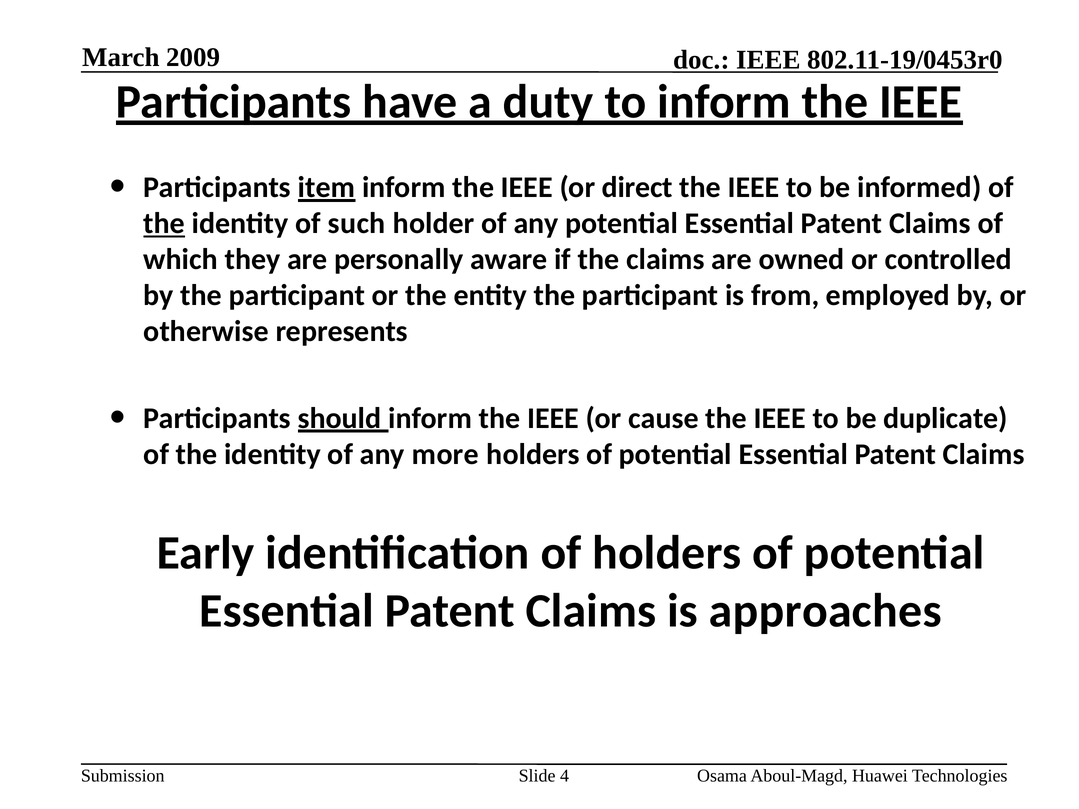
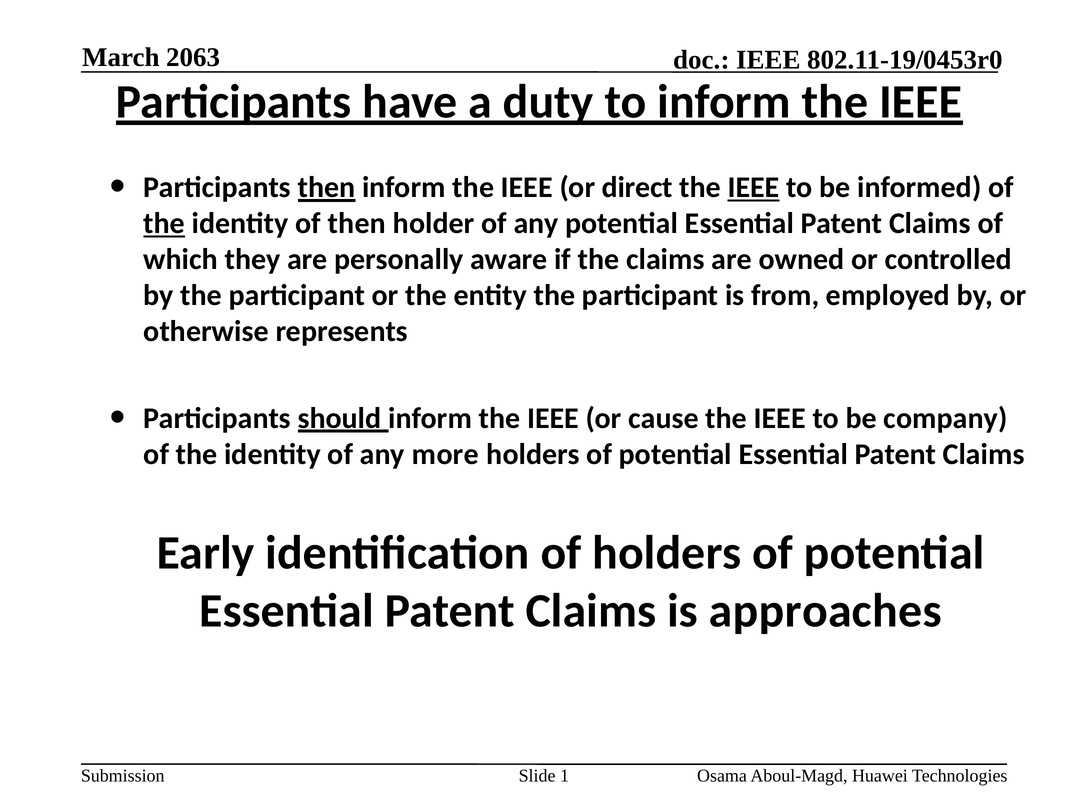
2009: 2009 -> 2063 (193, 57)
Participants item: item -> then (327, 188)
IEEE underline: none -> present (754, 188)
of such: such -> then (357, 224)
duplicate: duplicate -> company (946, 418)
4: 4 -> 1 (565, 776)
